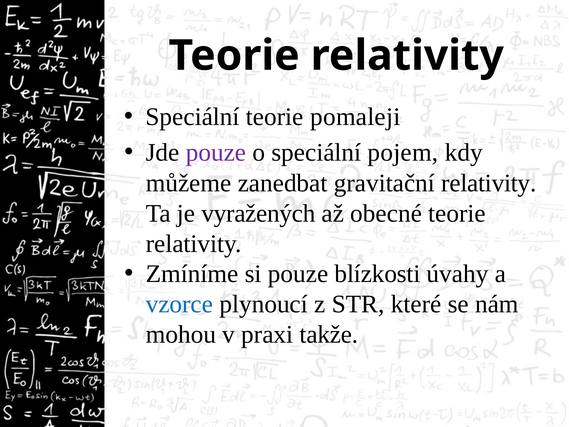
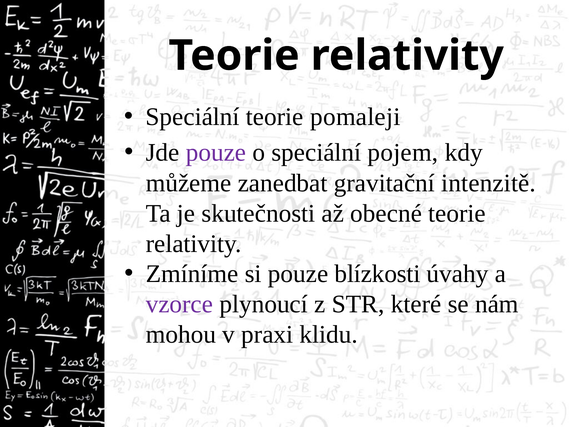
gravitační relativity: relativity -> intenzitě (489, 183)
vyražených: vyražených -> skutečnosti (258, 213)
vzorce colour: blue -> purple (179, 304)
takže: takže -> klidu (329, 334)
